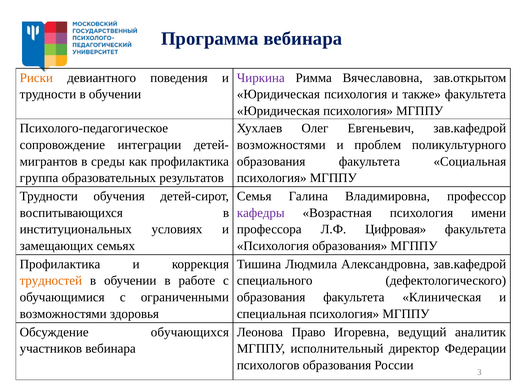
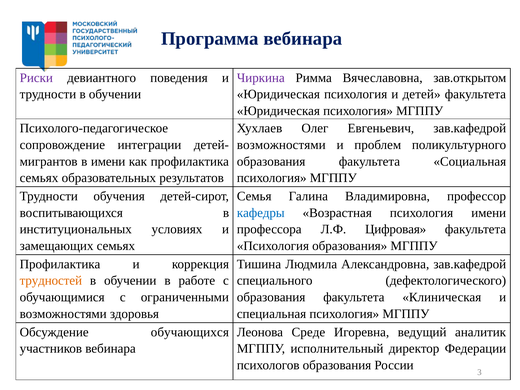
Риски colour: orange -> purple (36, 78)
также: также -> детей (422, 94)
в среды: среды -> имени (108, 161)
группа: группа -> семьях (39, 178)
кафедры colour: purple -> blue (261, 213)
Право: Право -> Среде (308, 332)
